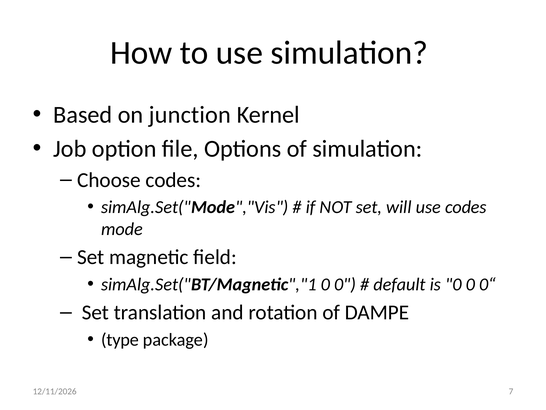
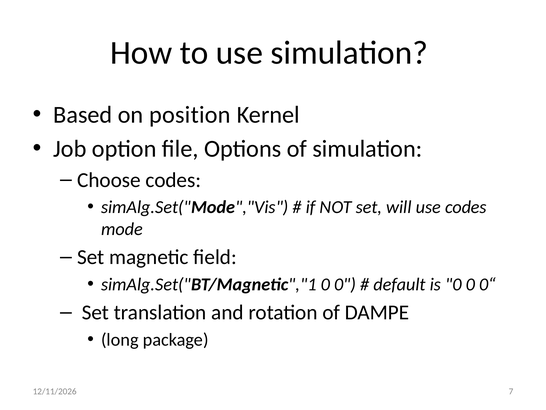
junction: junction -> position (190, 115)
type: type -> long (120, 339)
